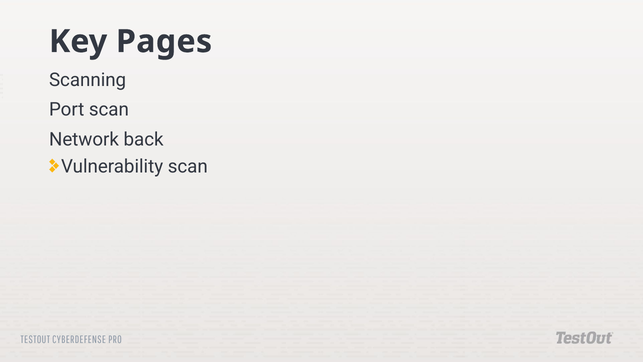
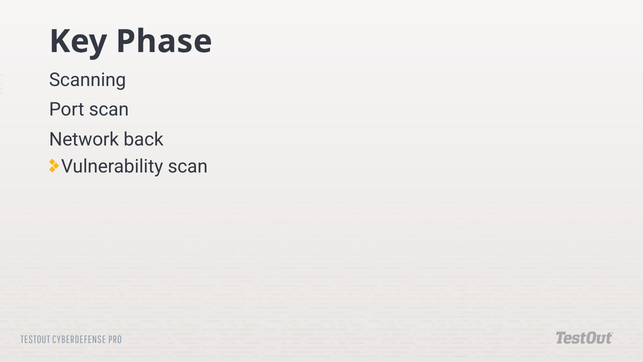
Pages: Pages -> Phase (164, 41)
